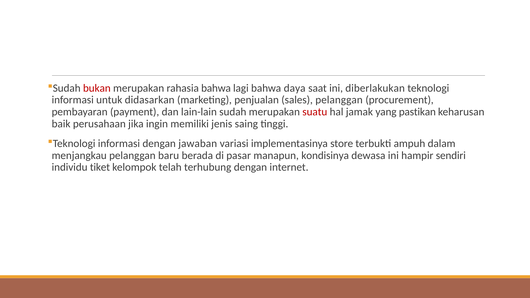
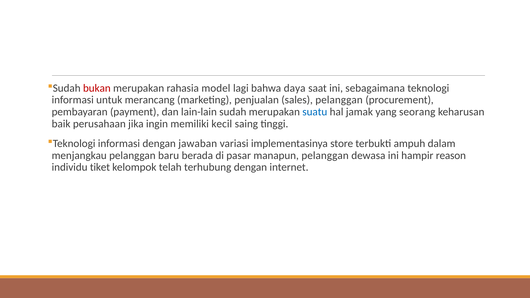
rahasia bahwa: bahwa -> model (216, 88)
diberlakukan: diberlakukan -> sebagaimana (375, 88)
didasarkan: didasarkan -> merancang (150, 100)
suatu colour: red -> blue (315, 112)
pastikan: pastikan -> seorang (417, 112)
jenis: jenis -> kecil (222, 124)
manapun kondisinya: kondisinya -> pelanggan (325, 155)
sendiri: sendiri -> reason (451, 155)
